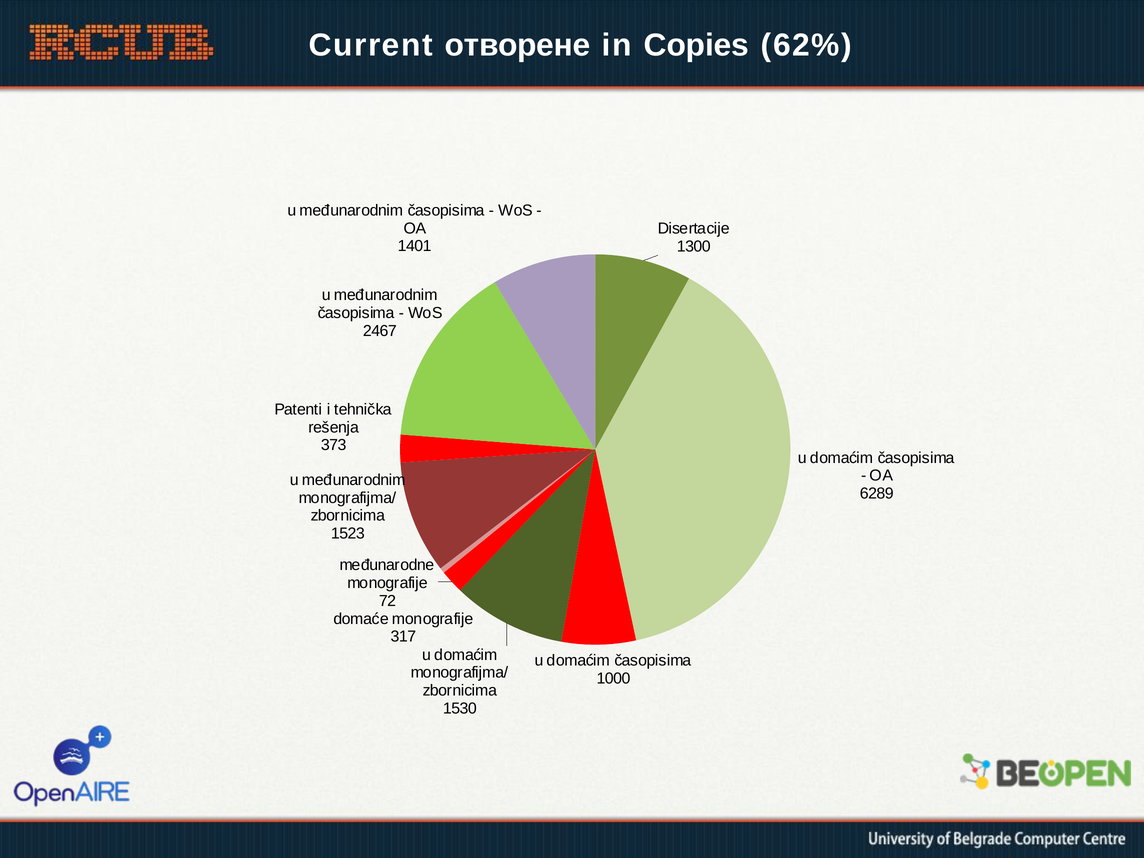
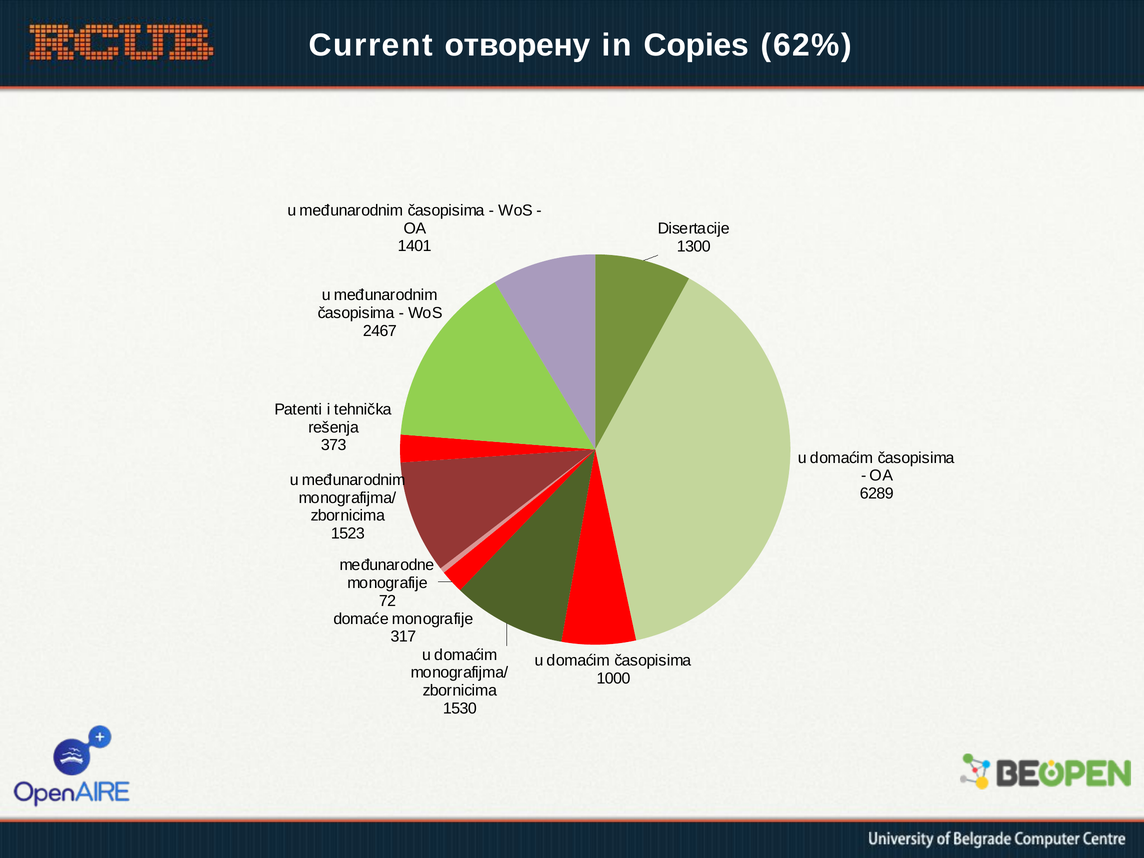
отворене: отворене -> отворену (518, 45)
